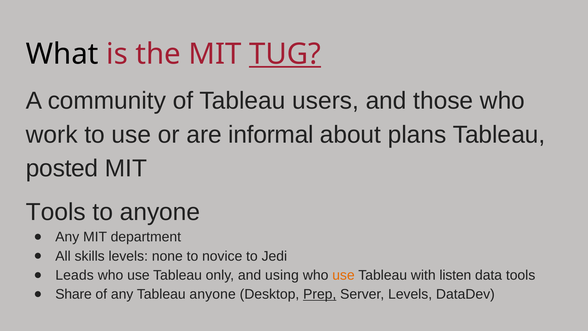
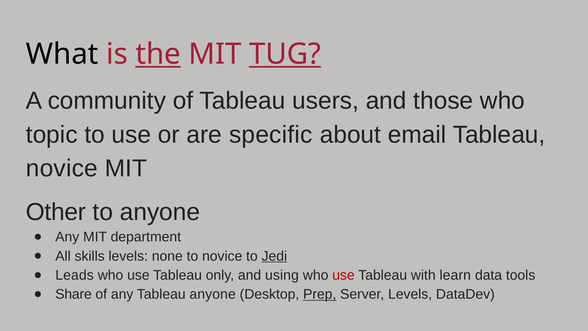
the underline: none -> present (158, 54)
work: work -> topic (52, 135)
informal: informal -> specific (271, 135)
plans: plans -> email (417, 135)
posted: posted -> novice (62, 168)
Tools: Tools -> Other (56, 212)
Jedi underline: none -> present (274, 256)
use colour: orange -> red (343, 275)
listen: listen -> learn (455, 275)
